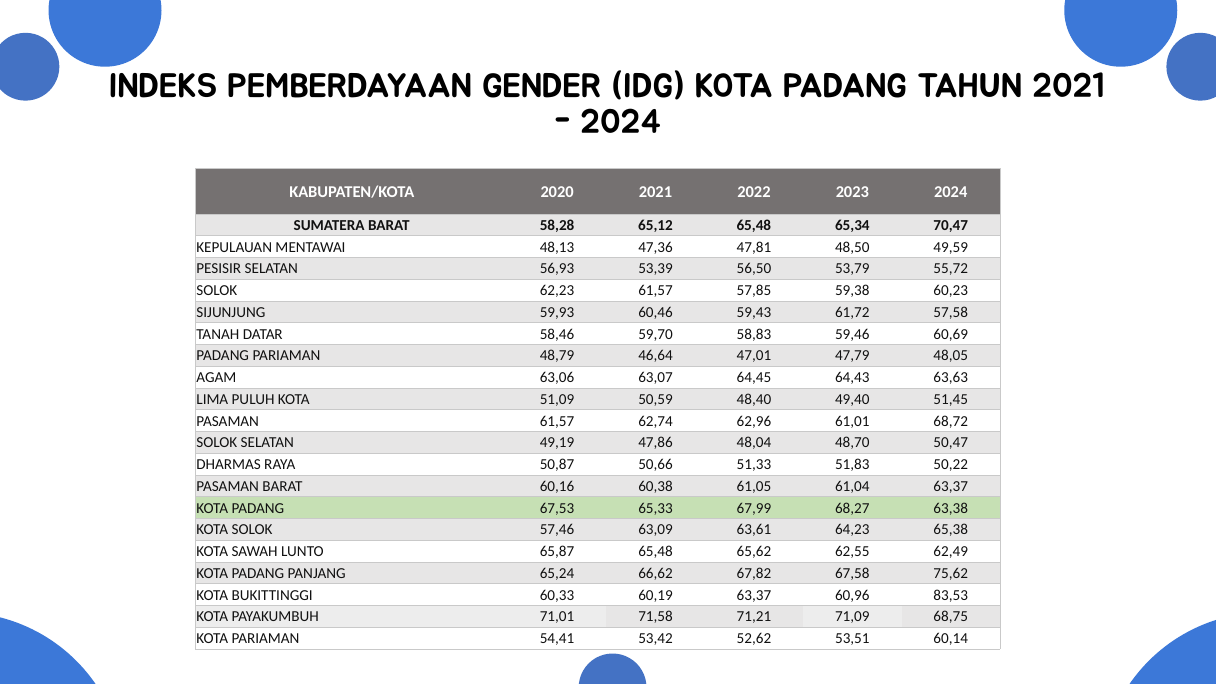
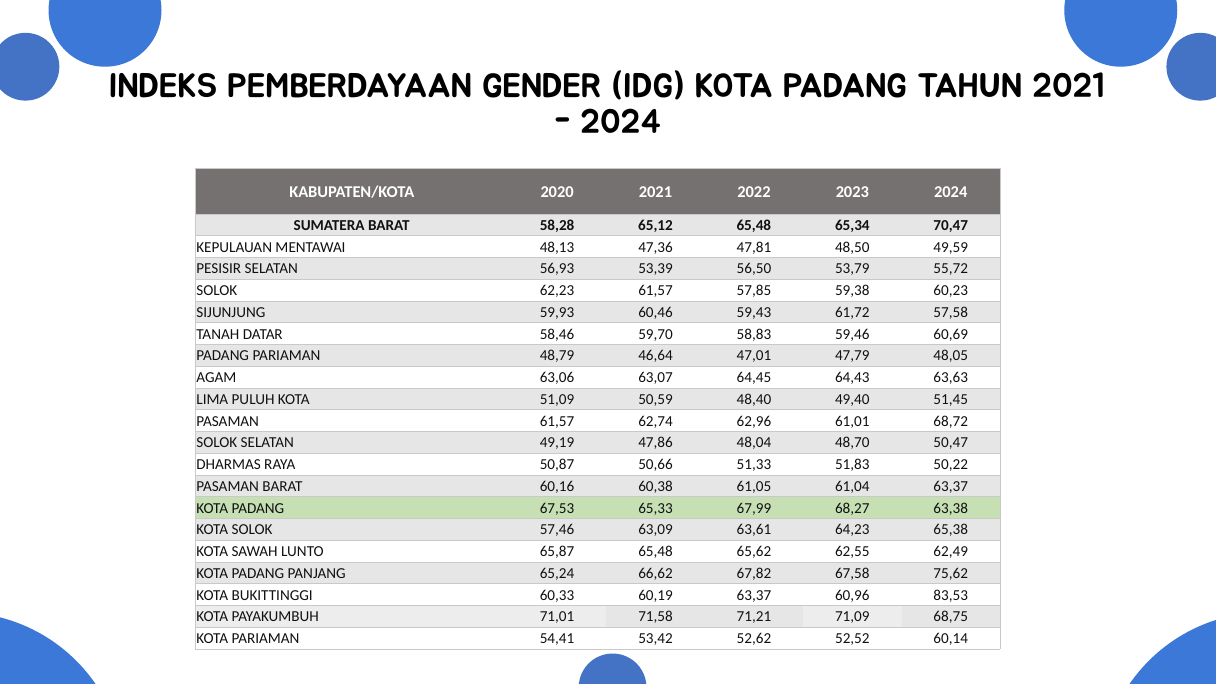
53,51: 53,51 -> 52,52 (852, 639)
